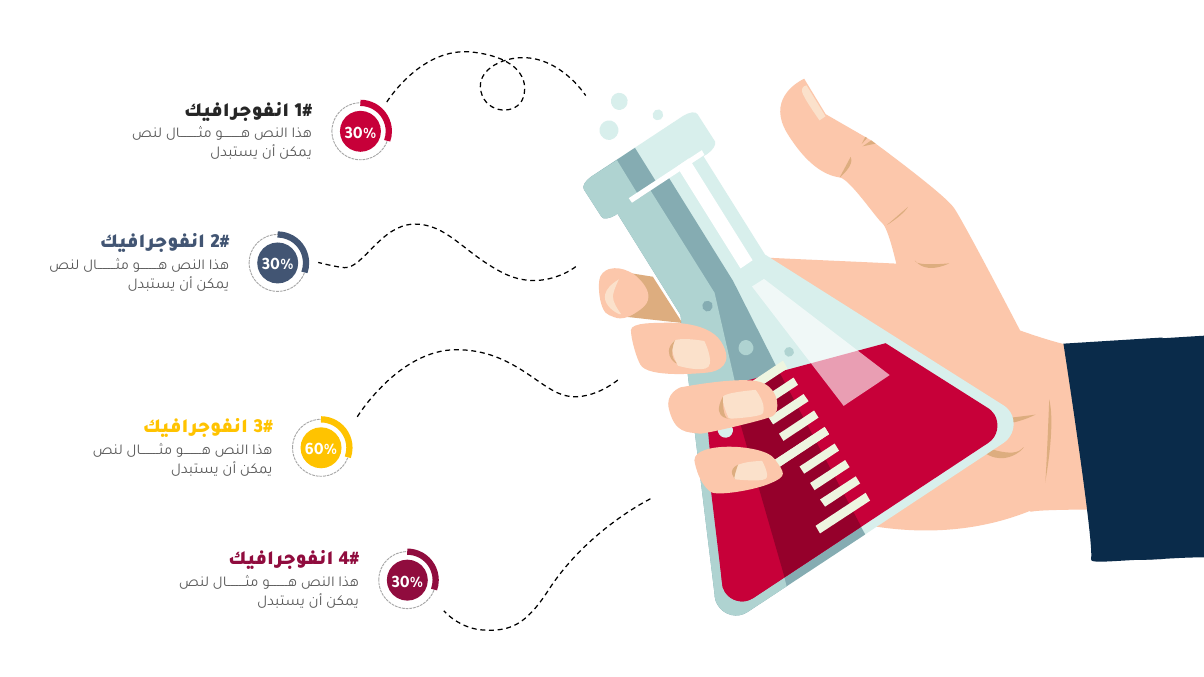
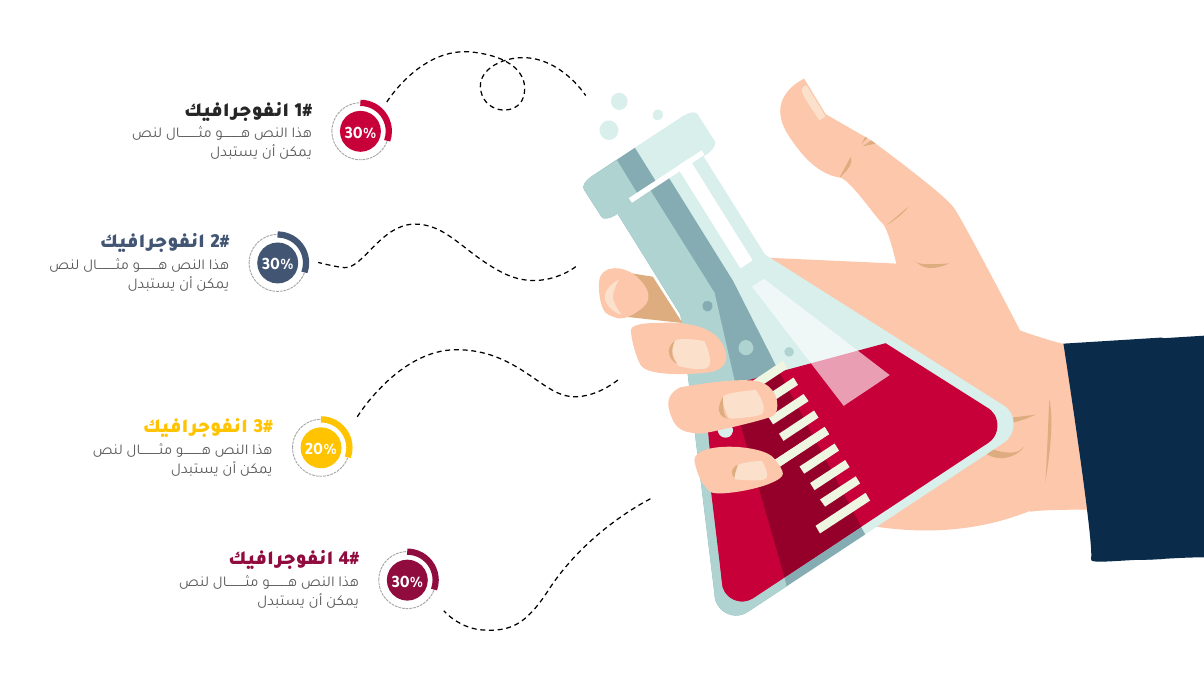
60%: 60% -> 20% (321, 449)
